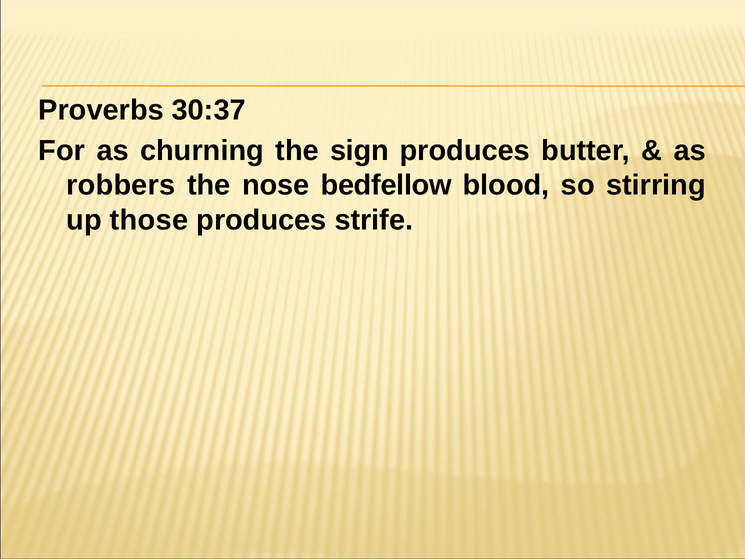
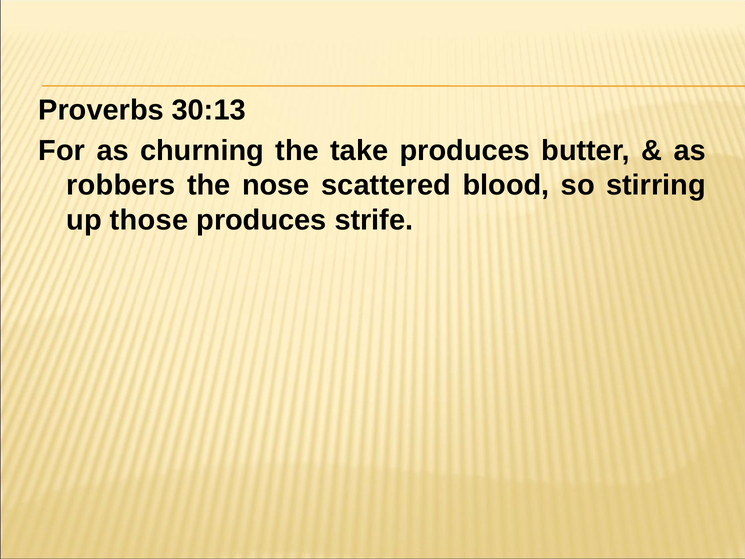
30:37: 30:37 -> 30:13 (209, 110)
sign: sign -> take (359, 150)
bedfellow: bedfellow -> scattered (386, 185)
